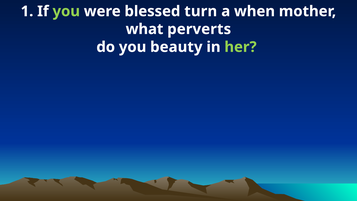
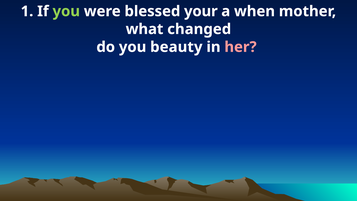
turn: turn -> your (201, 11)
perverts: perverts -> changed (199, 29)
her colour: light green -> pink (240, 47)
